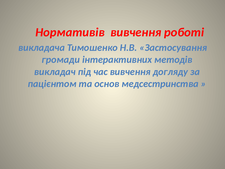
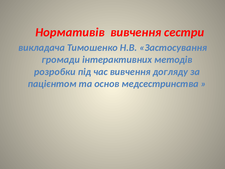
роботі: роботі -> сестри (184, 32)
викладач: викладач -> розробки (55, 72)
